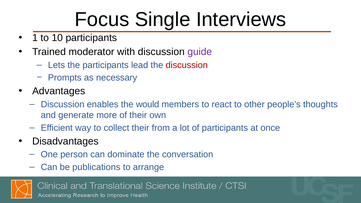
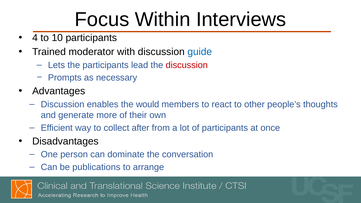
Single: Single -> Within (163, 19)
1: 1 -> 4 (35, 38)
guide colour: purple -> blue (200, 52)
collect their: their -> after (141, 128)
